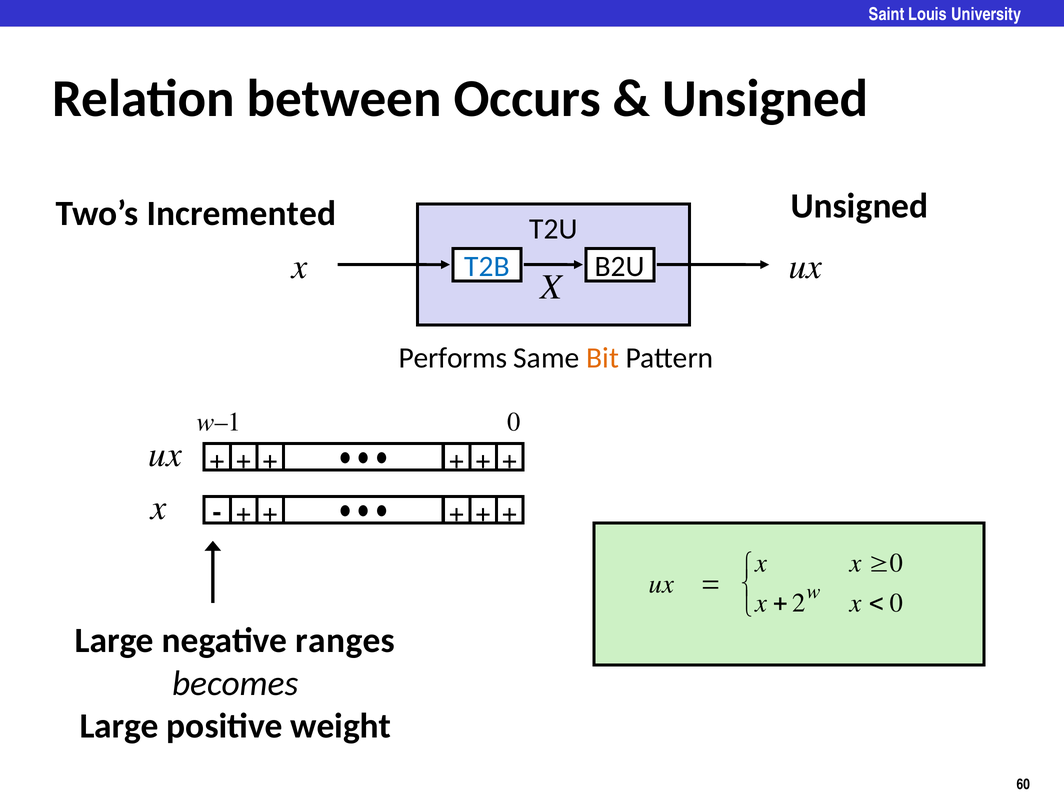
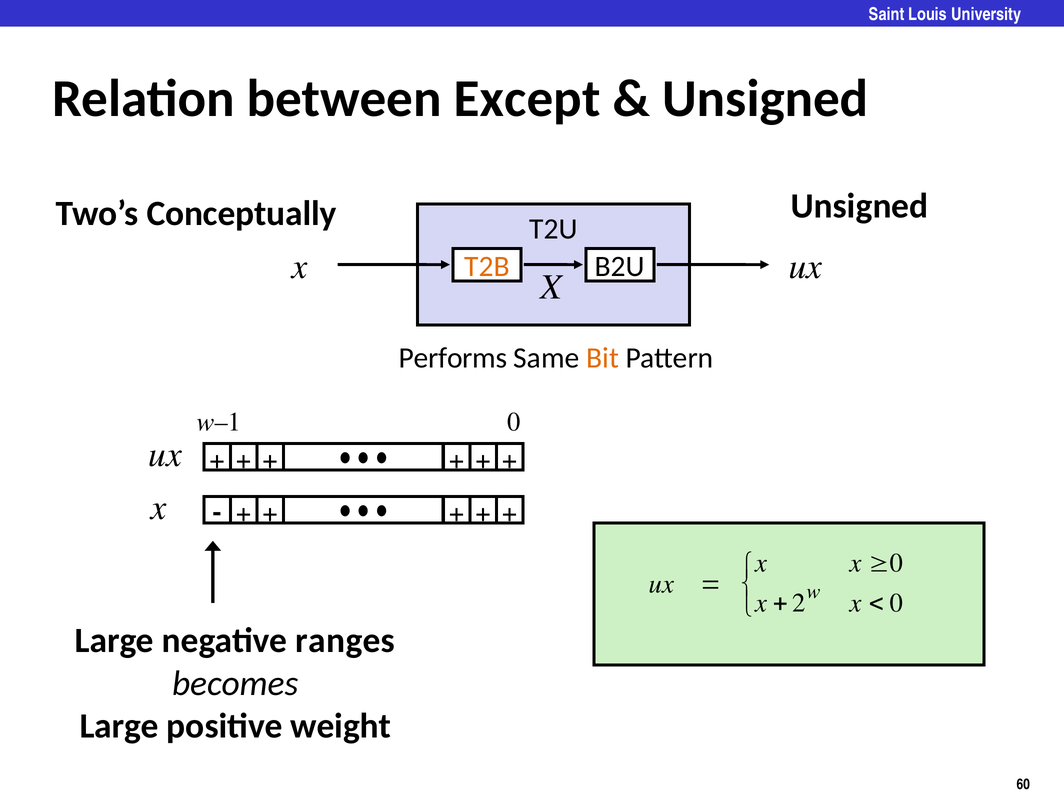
Occurs: Occurs -> Except (527, 99)
Incremented: Incremented -> Conceptually (242, 214)
T2B colour: blue -> orange (487, 267)
